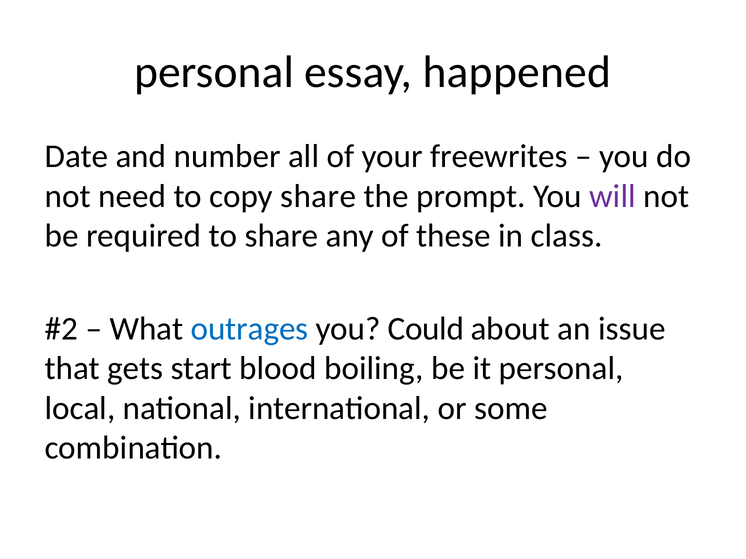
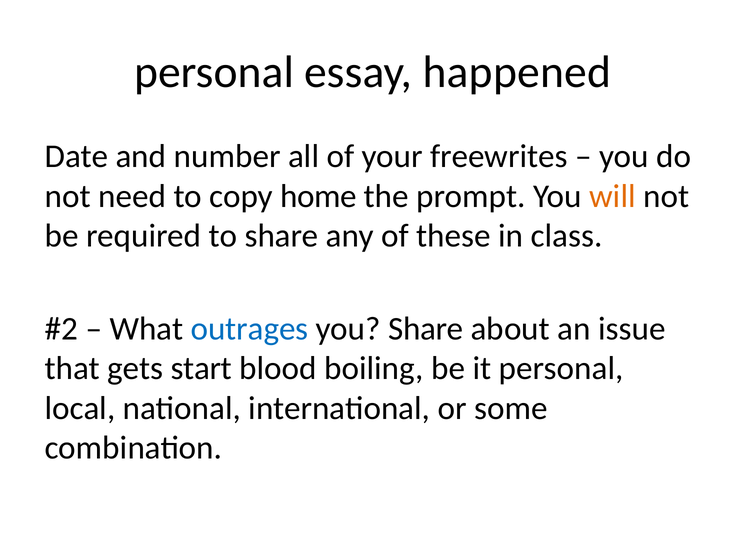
copy share: share -> home (319, 196)
will colour: purple -> orange (612, 196)
you Could: Could -> Share (426, 329)
